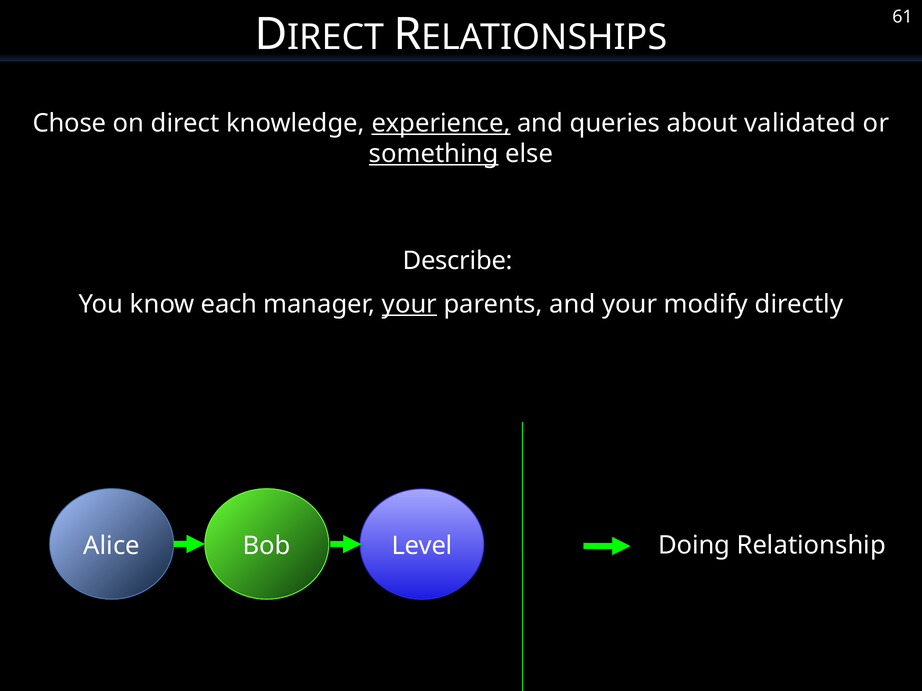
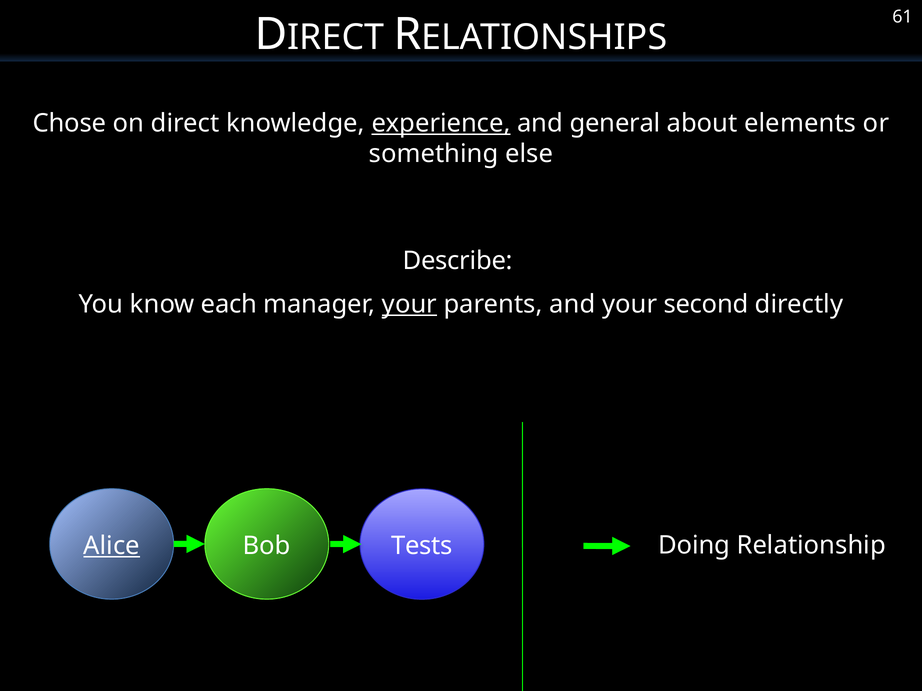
queries: queries -> general (615, 123)
validated: validated -> elements (800, 123)
something underline: present -> none (434, 154)
modify: modify -> second (706, 304)
Alice underline: none -> present (112, 546)
Level: Level -> Tests (422, 546)
